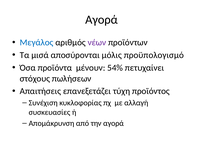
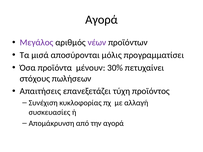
Μεγάλος colour: blue -> purple (37, 43)
προϋπολογισμό: προϋπολογισμό -> προγραμματίσει (154, 55)
54%: 54% -> 30% (115, 68)
